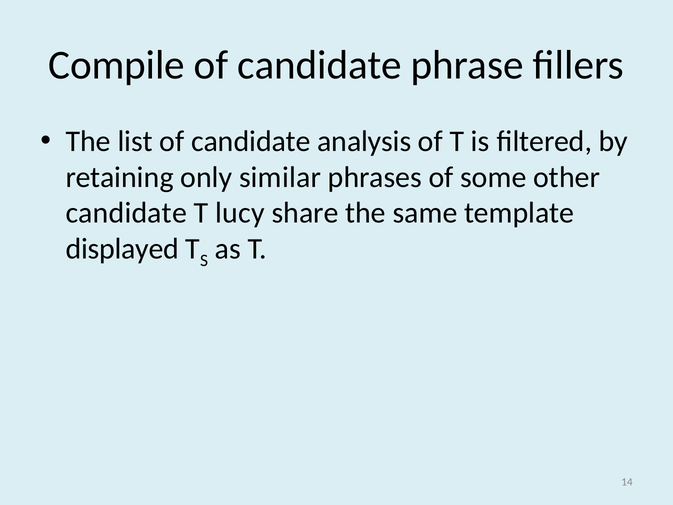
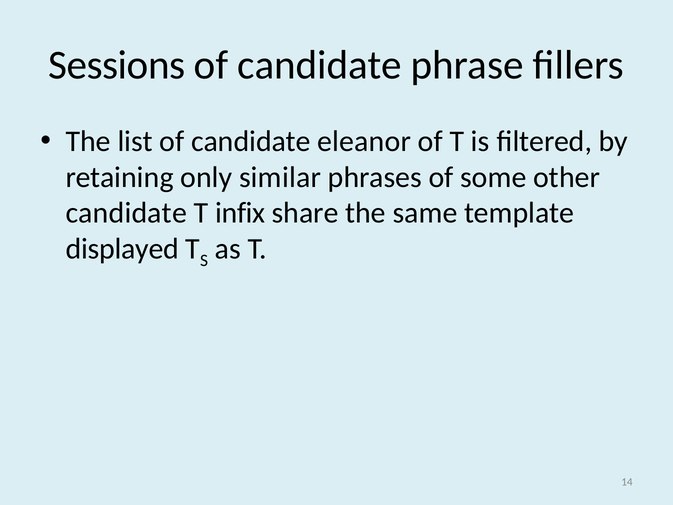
Compile: Compile -> Sessions (117, 65)
analysis: analysis -> eleanor (364, 141)
lucy: lucy -> infix (240, 213)
